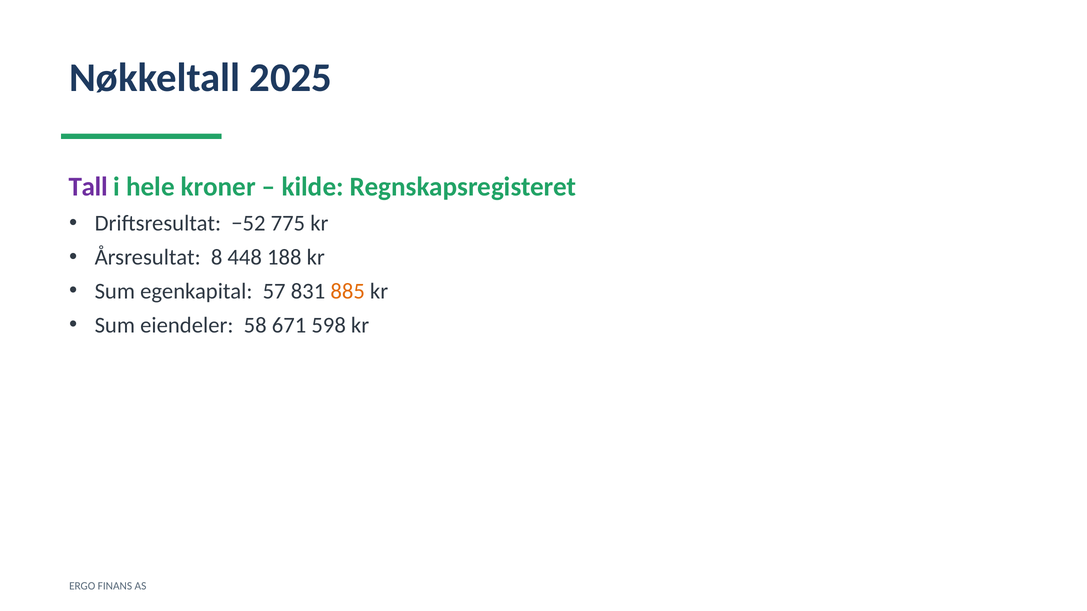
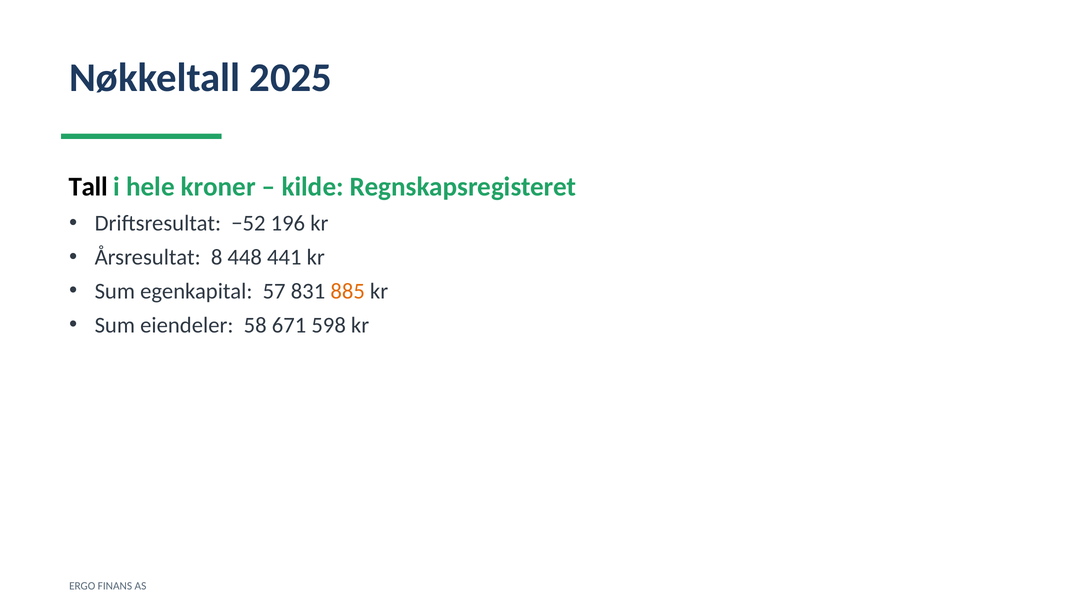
Tall colour: purple -> black (88, 187)
775: 775 -> 196 (288, 224)
188: 188 -> 441 (284, 258)
